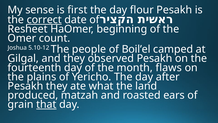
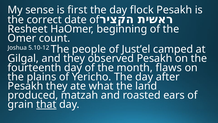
flour: flour -> flock (142, 10)
correct underline: present -> none (44, 20)
Boil’el: Boil’el -> Just’el (136, 49)
